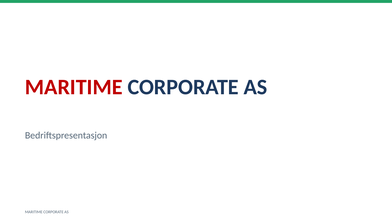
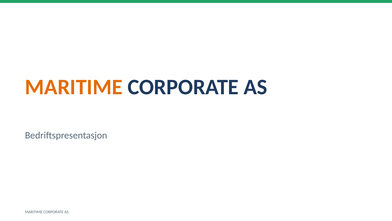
MARITIME colour: red -> orange (74, 87)
